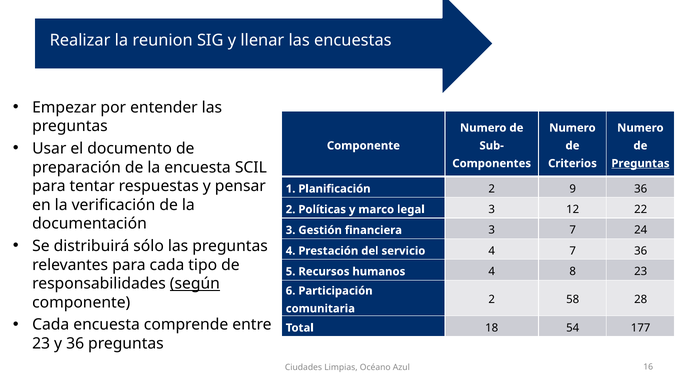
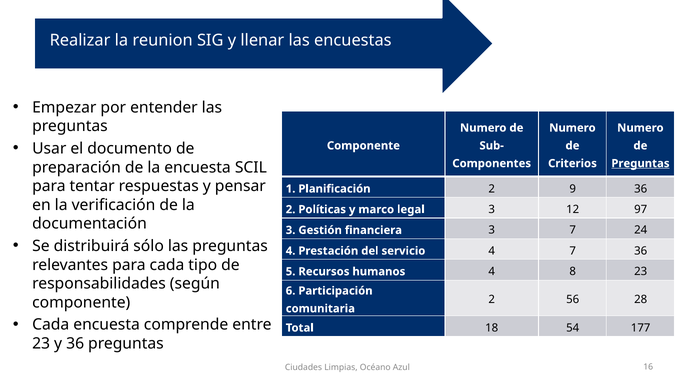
22: 22 -> 97 (641, 210)
según underline: present -> none (195, 284)
58: 58 -> 56 (573, 300)
